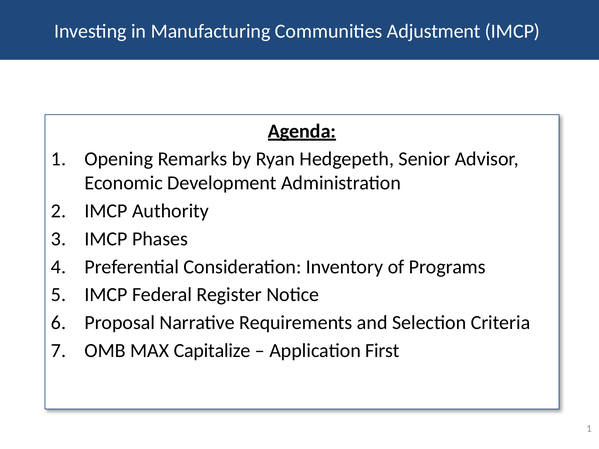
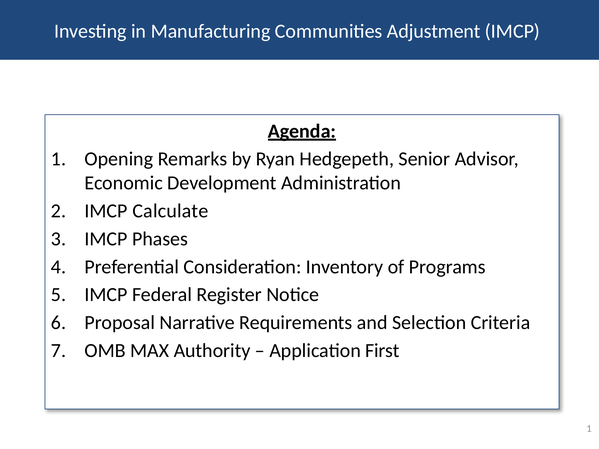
Authority: Authority -> Calculate (170, 211)
Capitalize: Capitalize -> Authority (212, 351)
